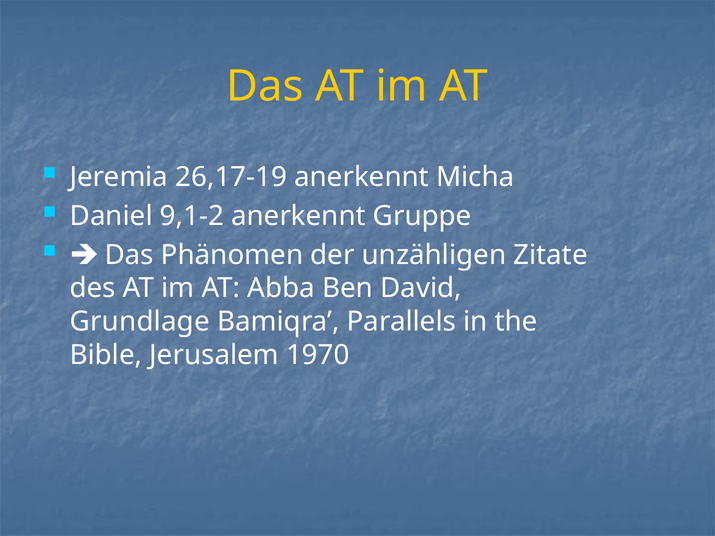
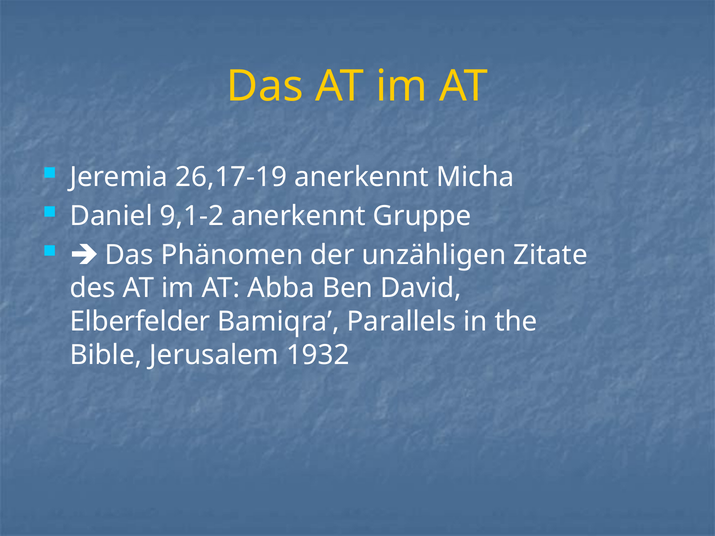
Grundlage: Grundlage -> Elberfelder (140, 322)
1970: 1970 -> 1932 (318, 355)
